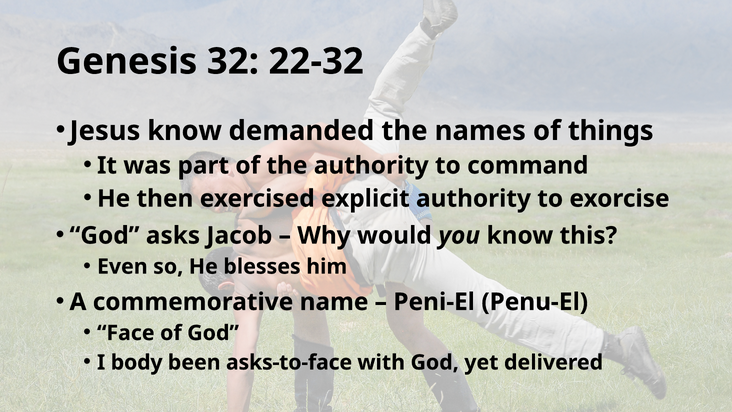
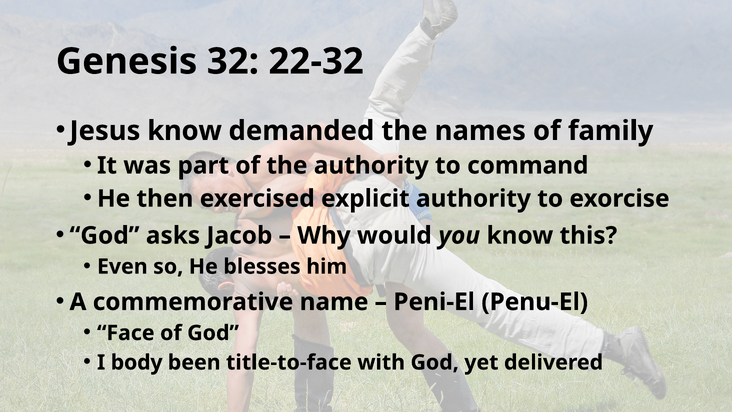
things: things -> family (611, 131)
asks-to-face: asks-to-face -> title-to-face (289, 362)
